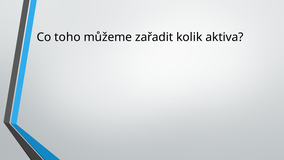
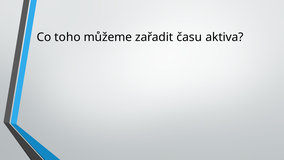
kolik: kolik -> času (189, 37)
